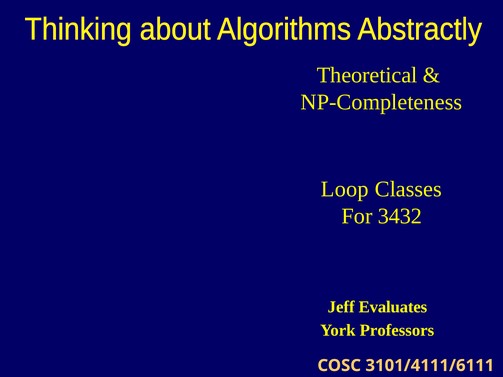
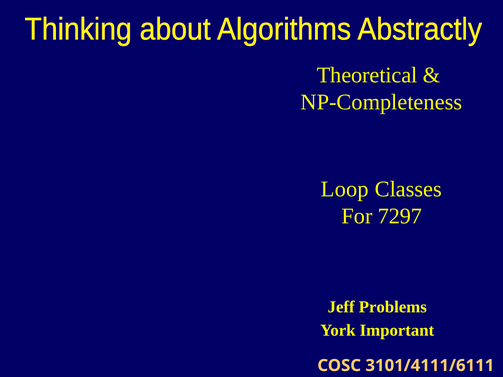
3432: 3432 -> 7297 (400, 216)
Evaluates: Evaluates -> Problems (393, 307)
Professors: Professors -> Important (397, 331)
